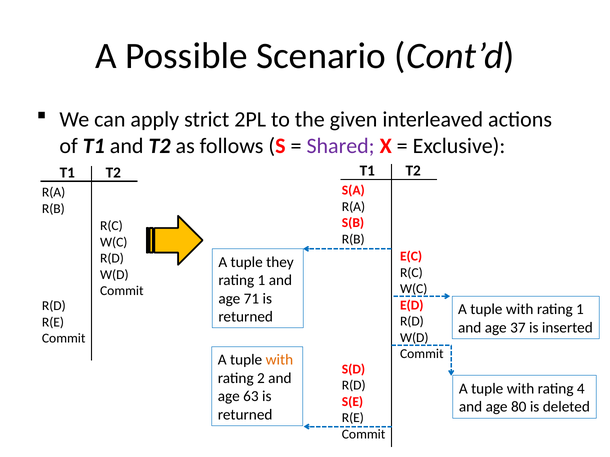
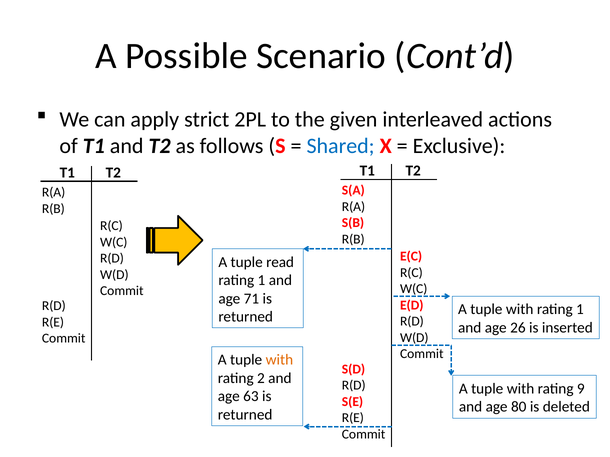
Shared colour: purple -> blue (341, 146)
they: they -> read (280, 262)
37: 37 -> 26 (518, 328)
4: 4 -> 9 (581, 389)
